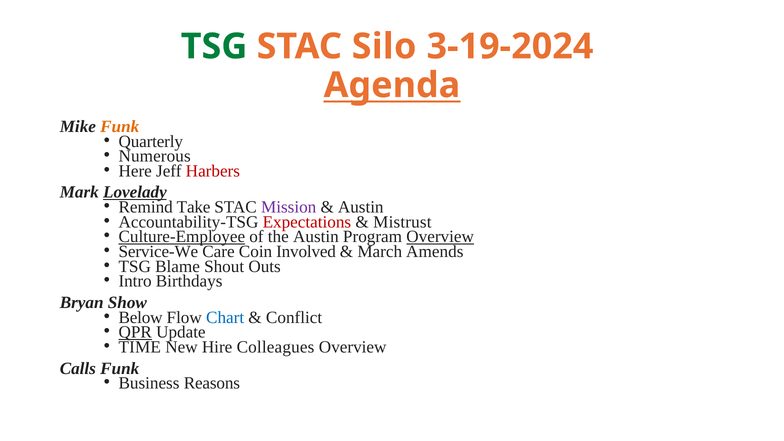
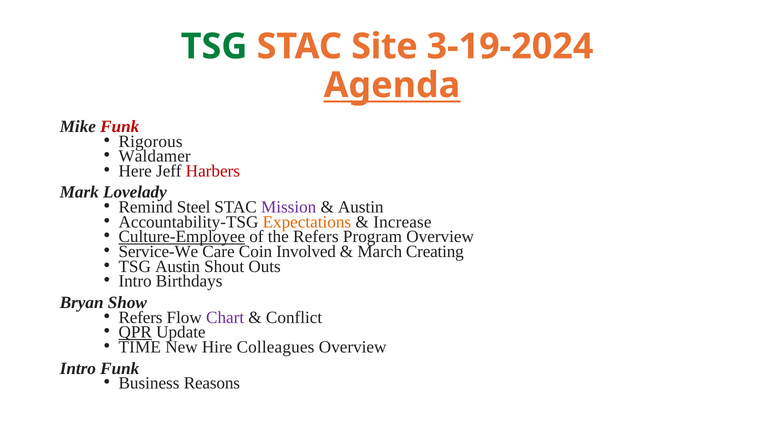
Silo: Silo -> Site (384, 46)
Funk colour: orange -> red (120, 127)
Quarterly: Quarterly -> Rigorous (151, 141)
Numerous: Numerous -> Waldamer (155, 156)
Lovelady underline: present -> none (135, 192)
Take: Take -> Steel (194, 207)
Expectations colour: red -> orange (307, 222)
Mistrust: Mistrust -> Increase (402, 222)
the Austin: Austin -> Refers (316, 237)
Overview underline: present -> none (440, 237)
Amends: Amends -> Creating (435, 252)
TSG Blame: Blame -> Austin (178, 266)
Below: Below -> Refers (141, 317)
Chart colour: blue -> purple (225, 317)
Calls: Calls -> Intro (78, 368)
